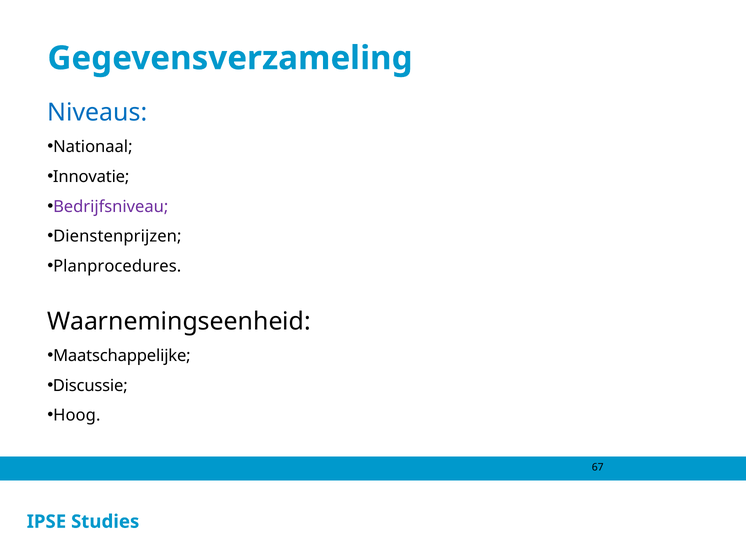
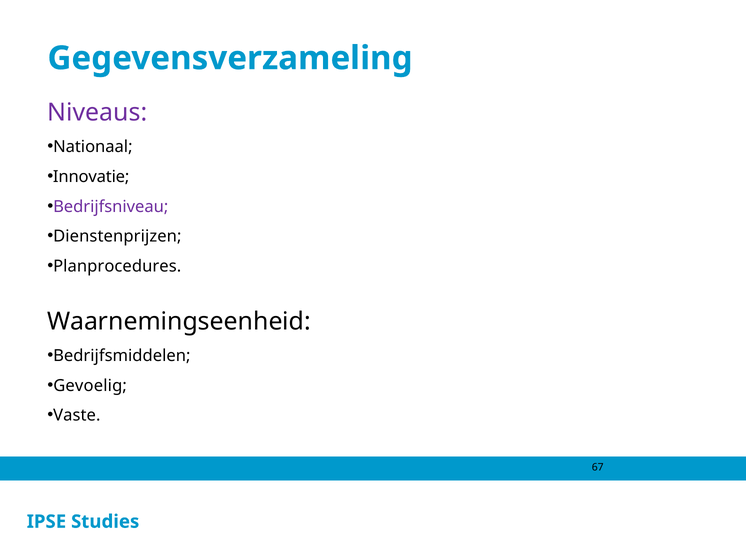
Niveaus colour: blue -> purple (97, 113)
Maatschappelijke: Maatschappelijke -> Bedrijfsmiddelen (122, 355)
Discussie: Discussie -> Gevoelig (90, 385)
Hoog: Hoog -> Vaste (77, 415)
